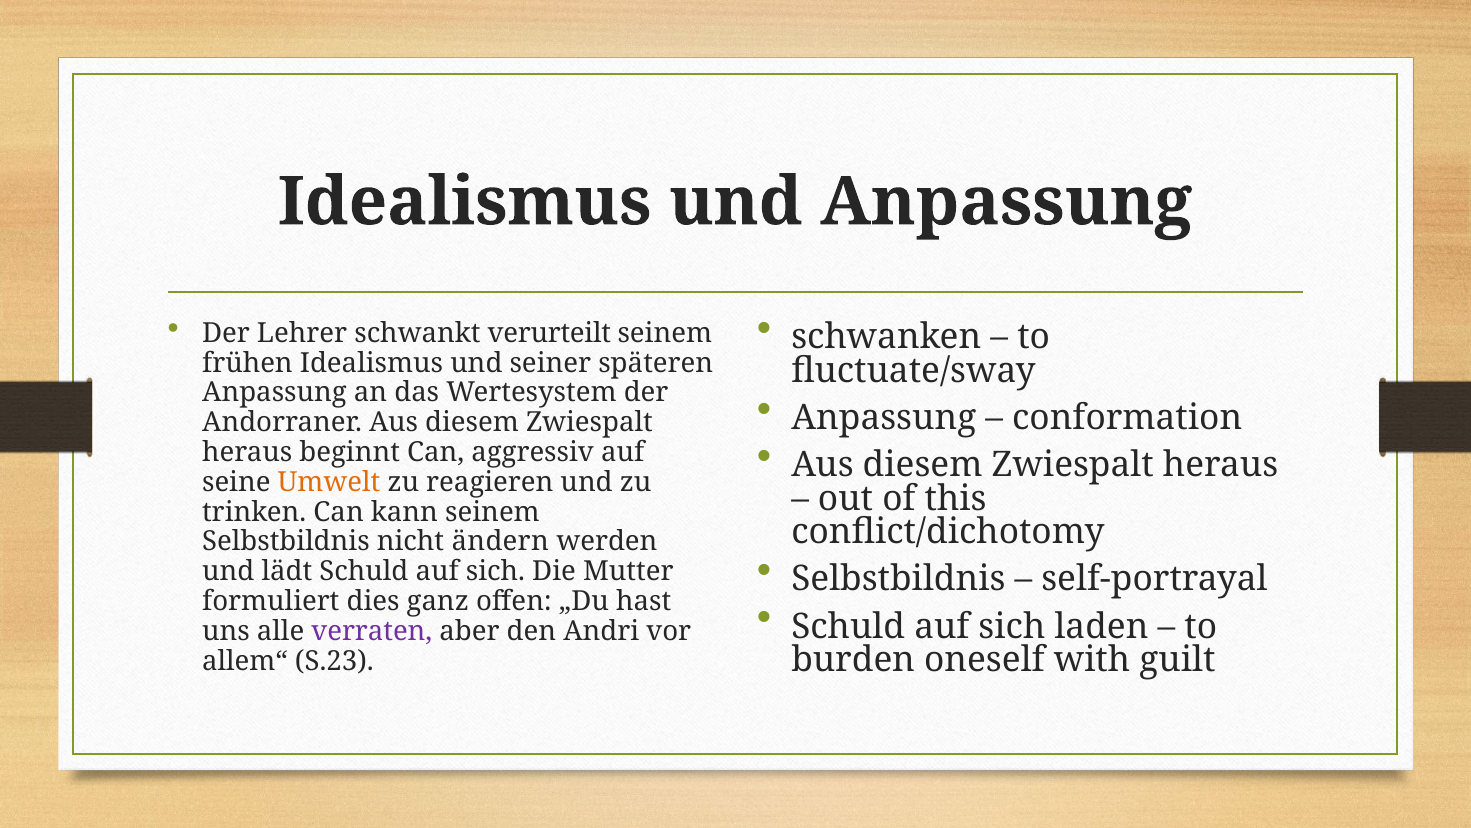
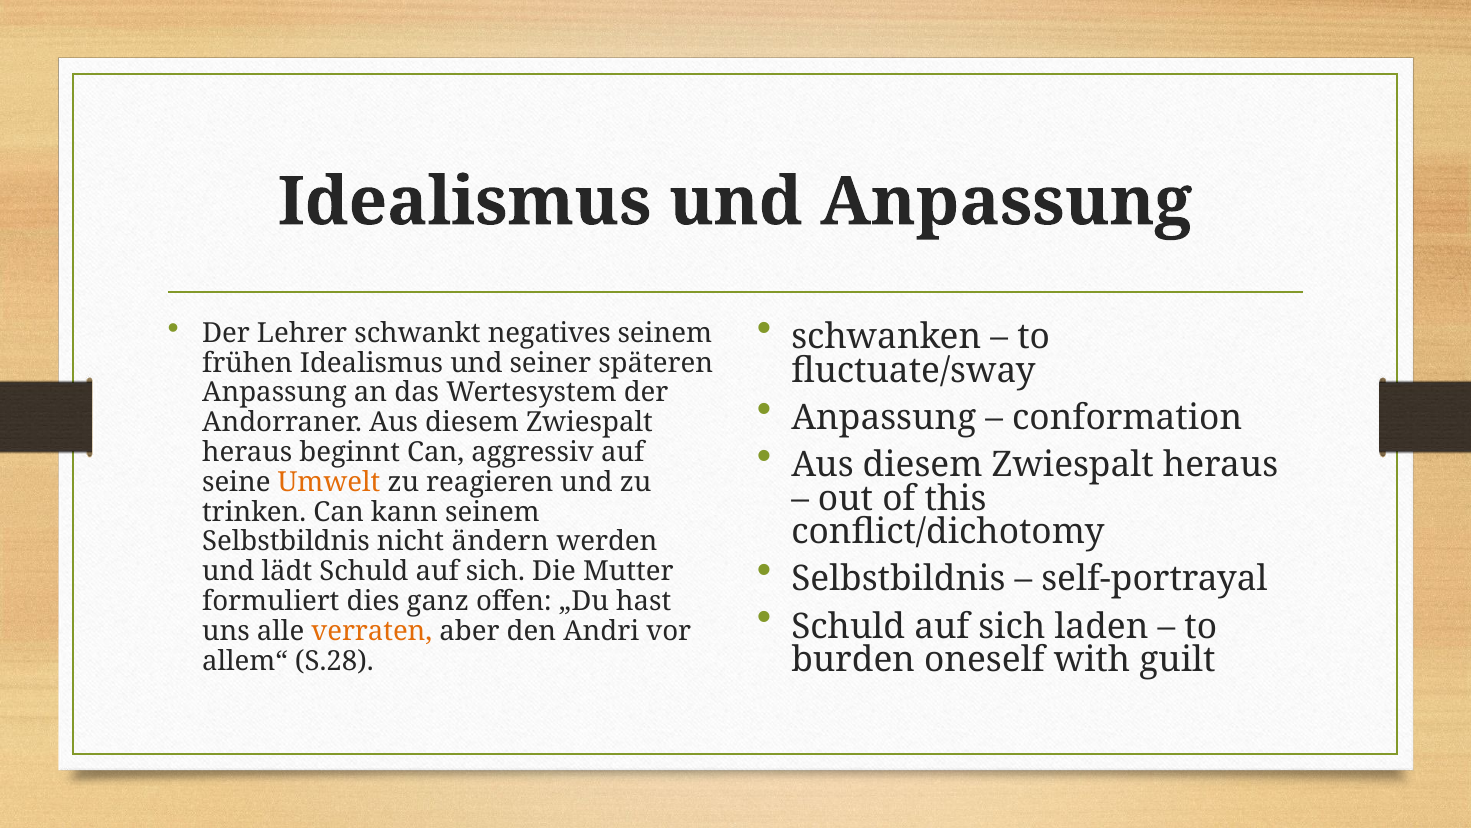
verurteilt: verurteilt -> negatives (549, 333)
verraten colour: purple -> orange (372, 631)
S.23: S.23 -> S.28 (334, 661)
